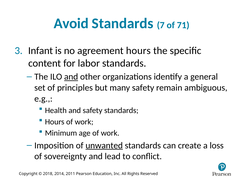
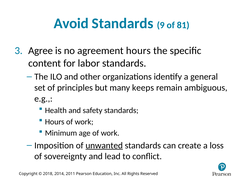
7: 7 -> 9 (161, 25)
71: 71 -> 81 (183, 25)
Infant: Infant -> Agree (41, 51)
and underline: present -> none (71, 77)
many safety: safety -> keeps (143, 88)
